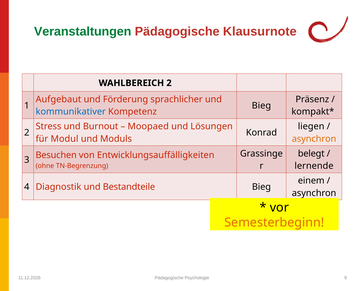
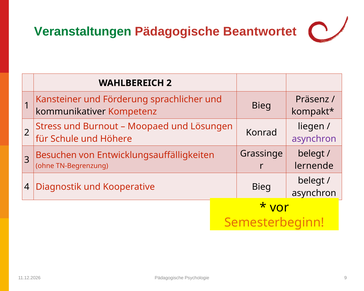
Klausurnote: Klausurnote -> Beantwortet (260, 31)
Aufgebaut: Aufgebaut -> Kansteiner (59, 99)
kommunikativer colour: blue -> black (71, 112)
Modul: Modul -> Schule (65, 139)
Moduls: Moduls -> Höhere (116, 139)
asynchron colour: orange -> purple (314, 139)
einem: einem -> belegt (311, 181)
Bestandteile: Bestandteile -> Kooperative (129, 187)
